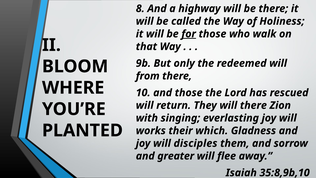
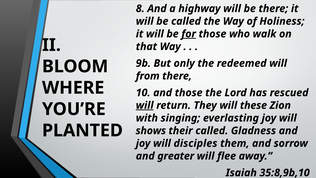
will underline: none -> present (145, 105)
will there: there -> these (253, 105)
works: works -> shows (151, 131)
their which: which -> called (212, 131)
